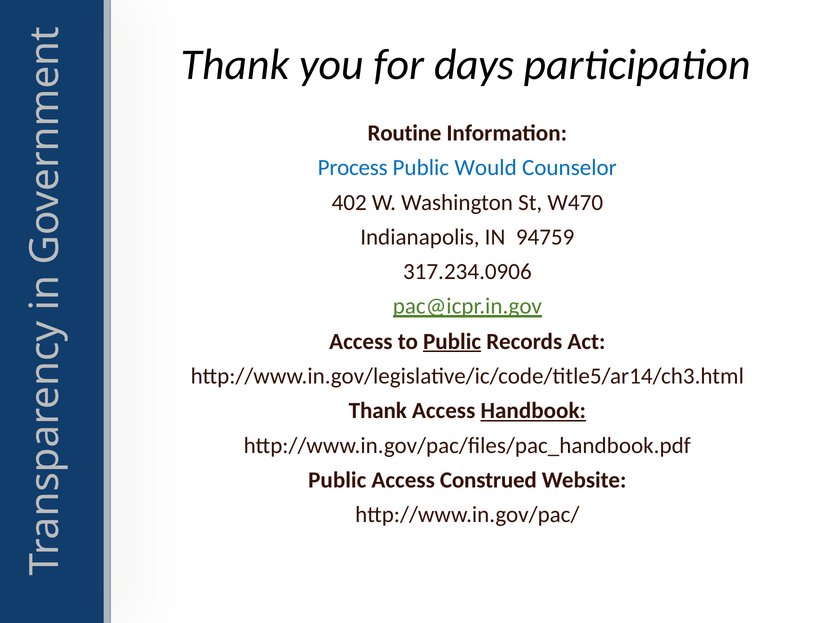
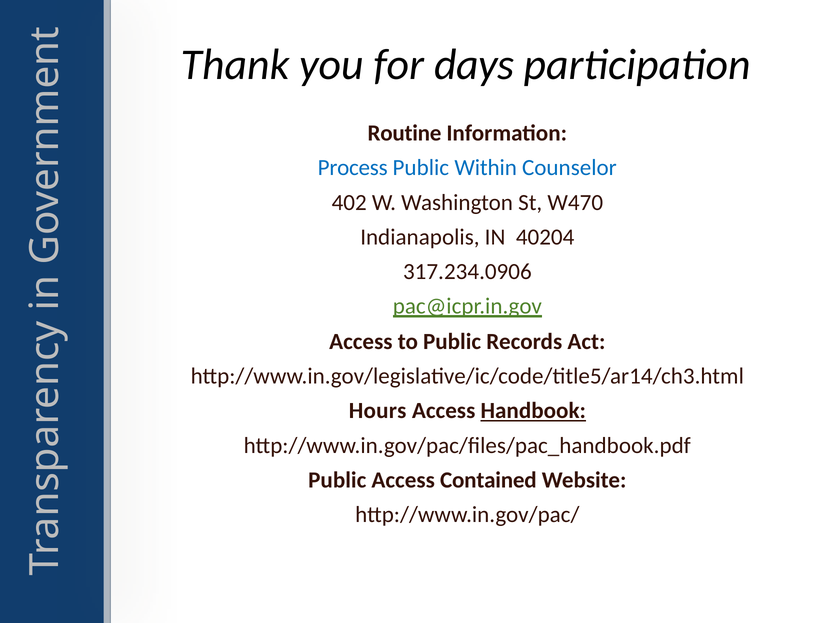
Would: Would -> Within (486, 168)
94759: 94759 -> 40204 (545, 237)
Public underline: present -> none (452, 341)
Thank: Thank -> Hours (378, 410)
Construed: Construed -> Contained (488, 480)
